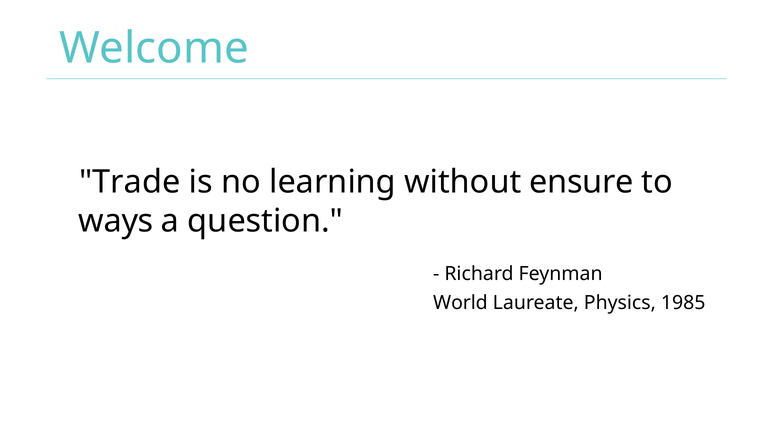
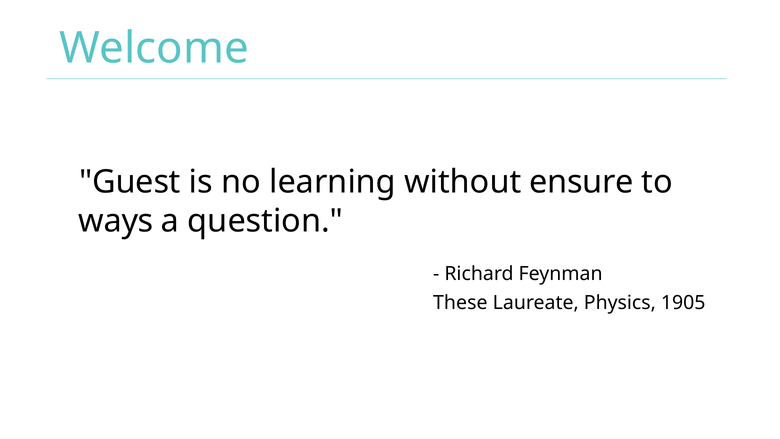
Trade: Trade -> Guest (130, 182)
World: World -> These (460, 303)
1985: 1985 -> 1905 (683, 303)
